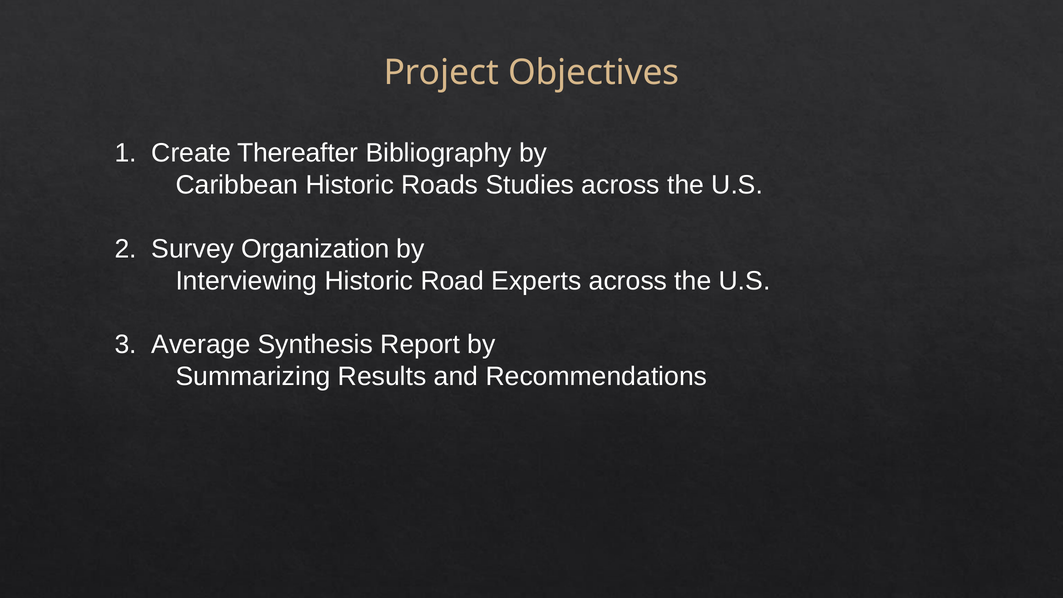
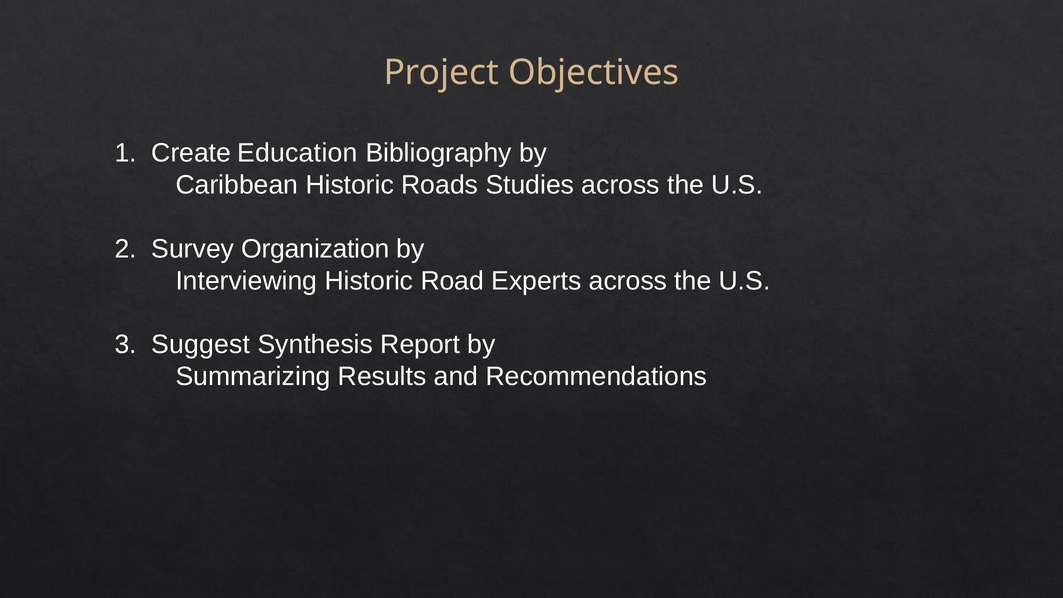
Thereafter: Thereafter -> Education (297, 153)
Average: Average -> Suggest (201, 344)
